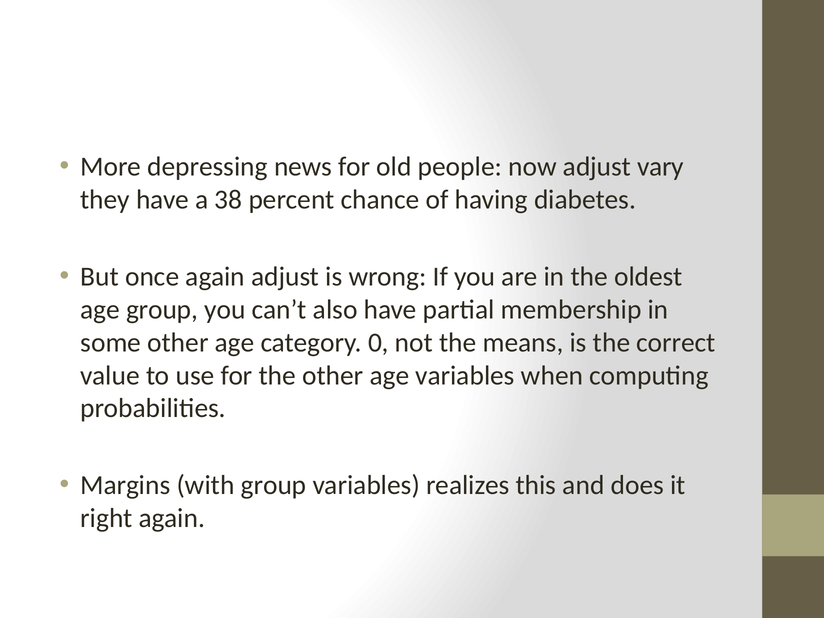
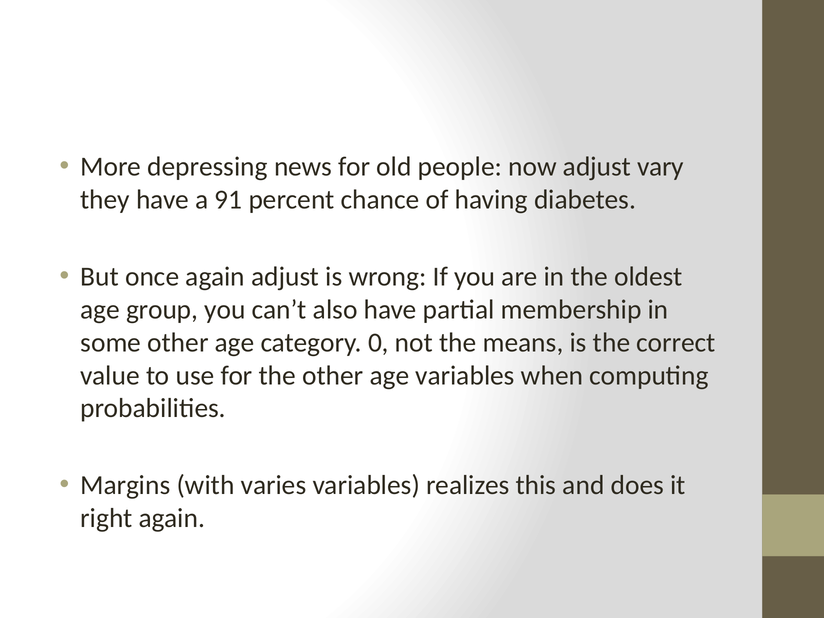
38: 38 -> 91 (228, 200)
with group: group -> varies (274, 485)
